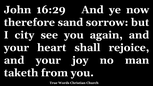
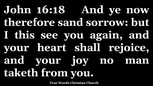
16:29: 16:29 -> 16:18 (51, 10)
city: city -> this (25, 35)
